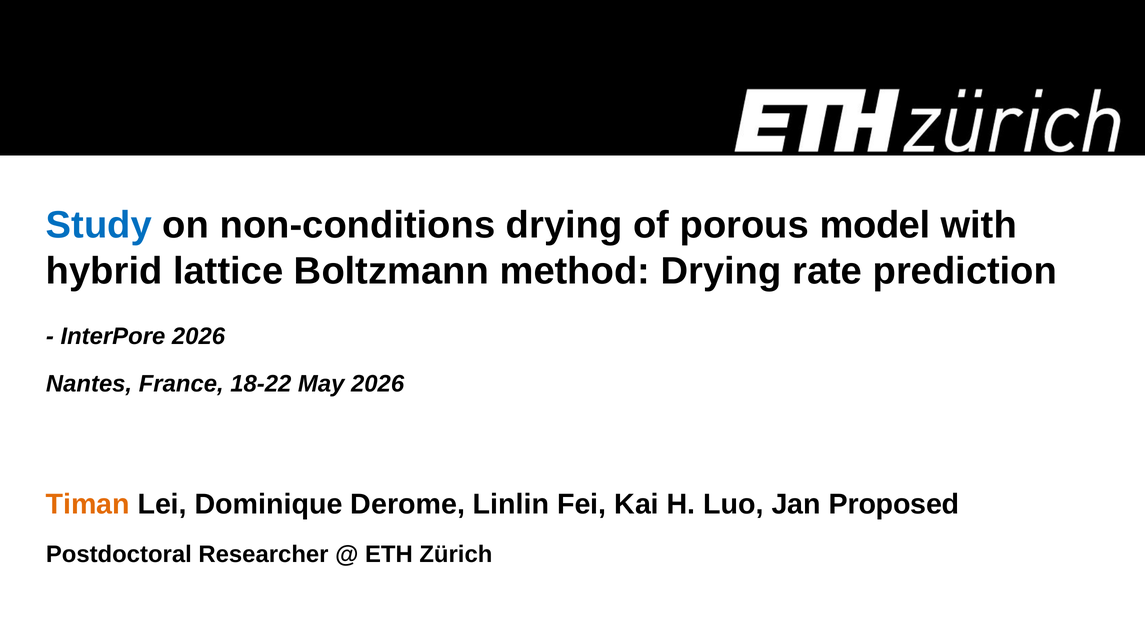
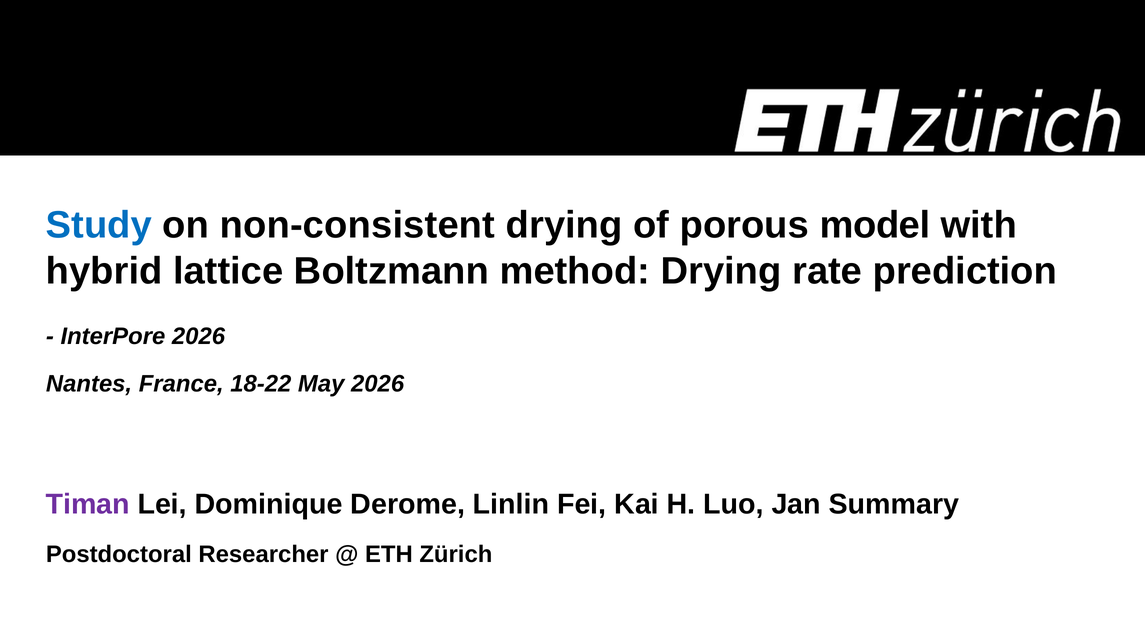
non-conditions: non-conditions -> non-consistent (357, 225)
Timan colour: orange -> purple (88, 504)
Proposed: Proposed -> Summary (894, 504)
